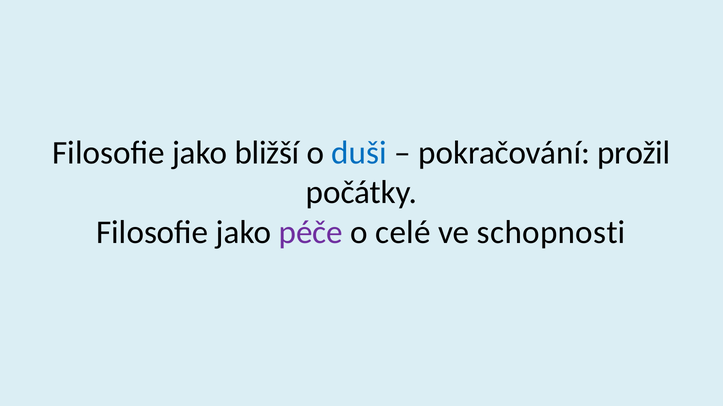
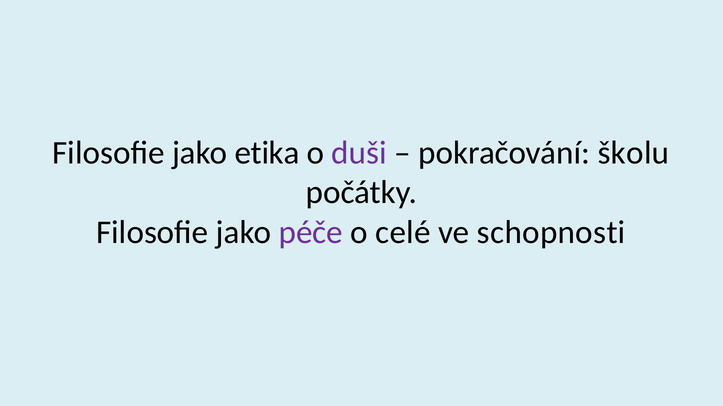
bližší: bližší -> etika (267, 153)
duši colour: blue -> purple (359, 153)
prožil: prožil -> školu (633, 153)
